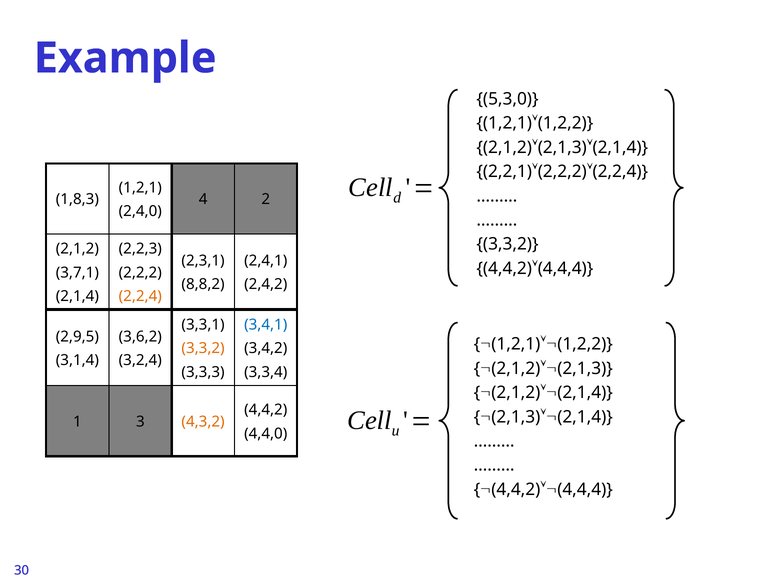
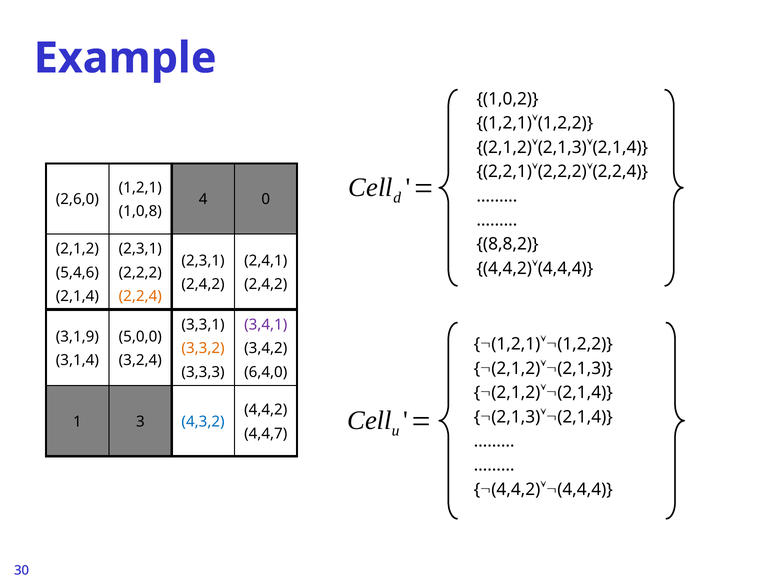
5,3,0: 5,3,0 -> 1,0,2 (508, 99)
1,8,3: 1,8,3 -> 2,6,0 (77, 199)
2: 2 -> 0 (266, 199)
2,4,0: 2,4,0 -> 1,0,8 (140, 211)
3,3,2: 3,3,2 -> 8,8,2 (508, 244)
2,2,3: 2,2,3 -> 2,3,1 (140, 249)
3,7,1: 3,7,1 -> 5,4,6 (77, 272)
8,8,2: 8,8,2 -> 2,4,2 (203, 284)
3,4,1 colour: blue -> purple (266, 324)
2,9,5: 2,9,5 -> 3,1,9 (77, 336)
3,6,2: 3,6,2 -> 5,0,0 (140, 336)
3,3,4: 3,3,4 -> 6,4,0 (266, 372)
4,3,2 colour: orange -> blue (203, 421)
4,4,0: 4,4,0 -> 4,4,7 (266, 433)
